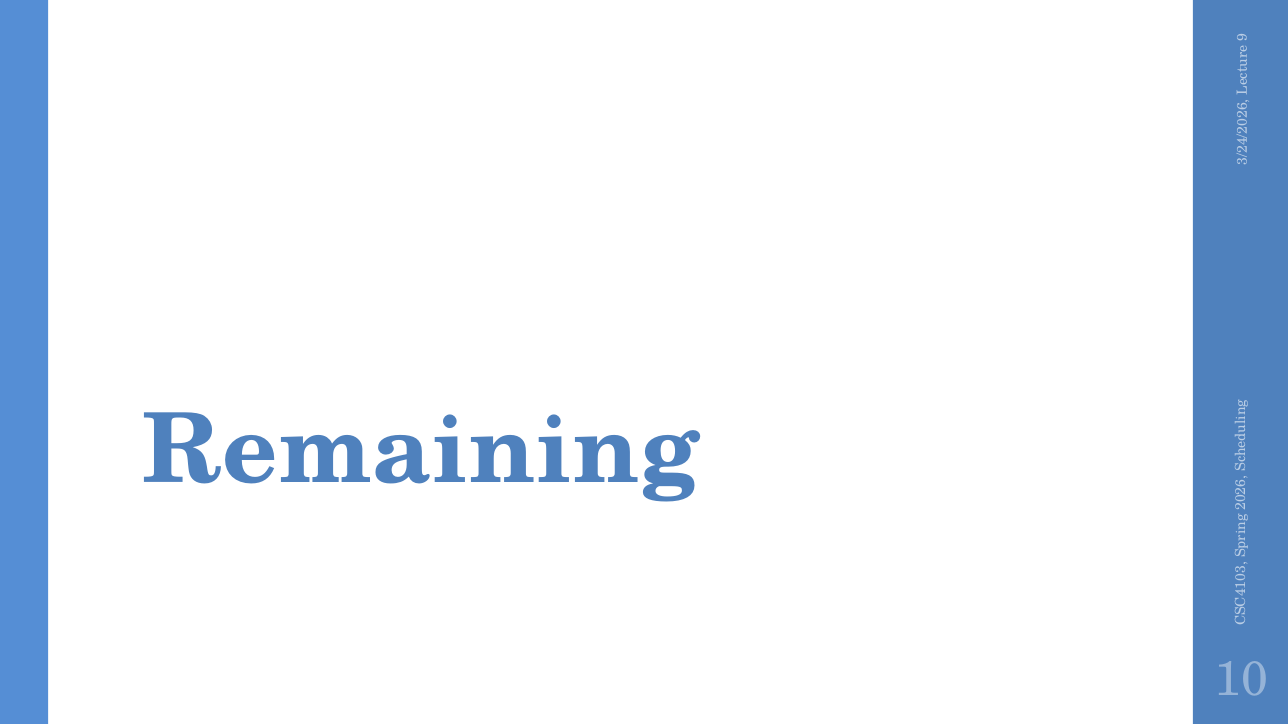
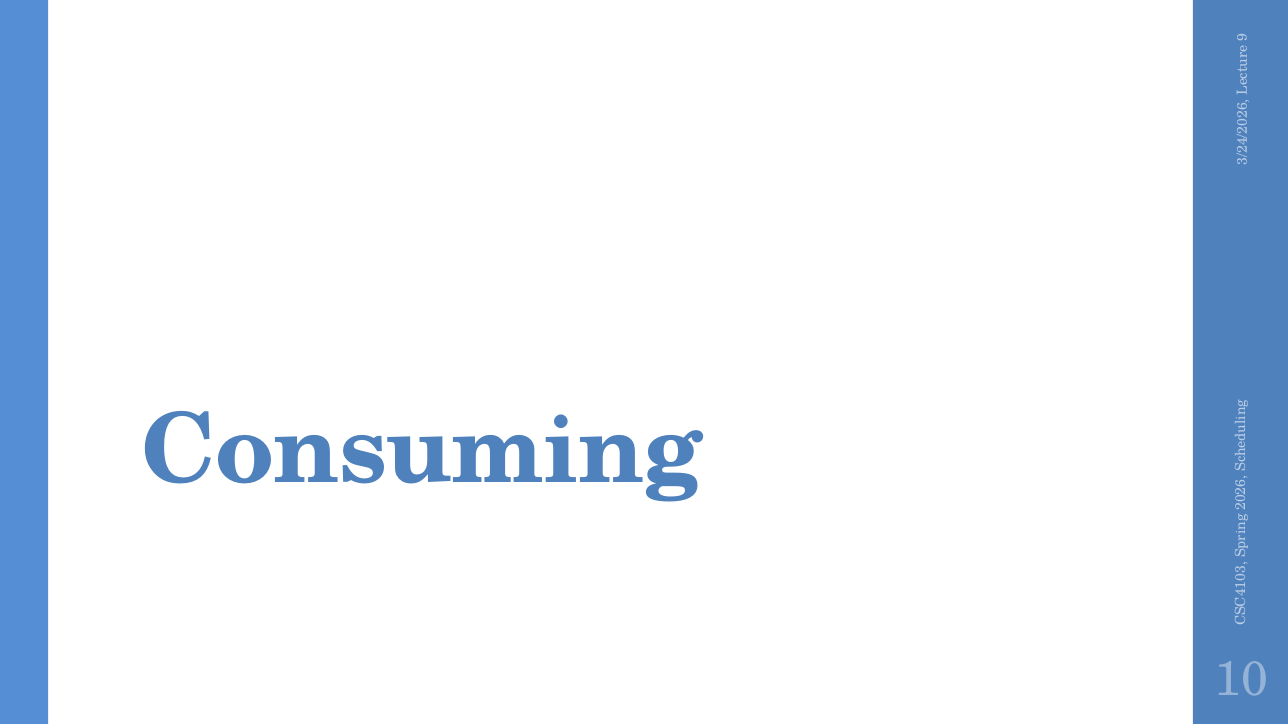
Remaining: Remaining -> Consuming (422, 451)
